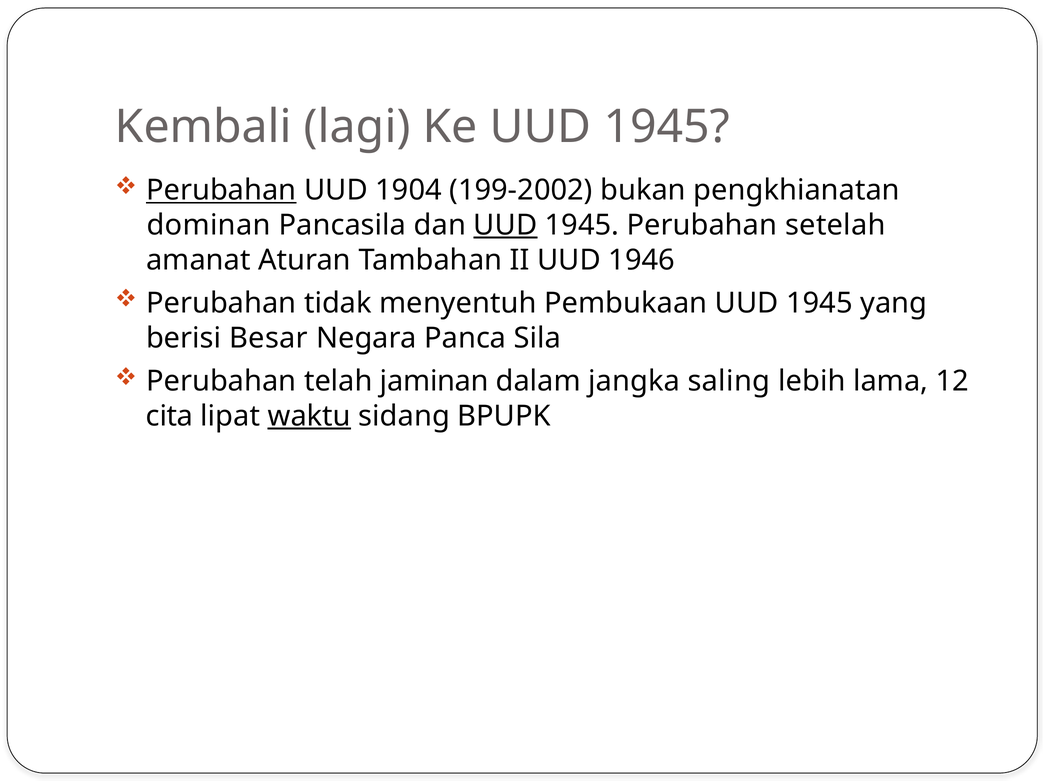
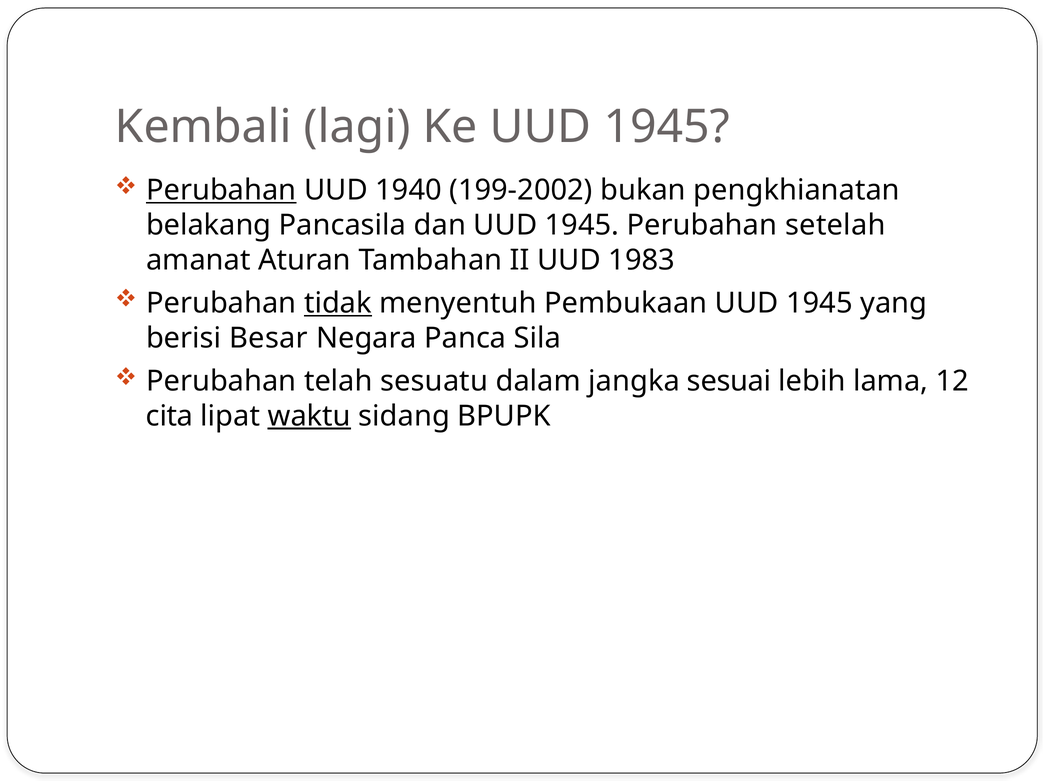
1904: 1904 -> 1940 (409, 190)
dominan: dominan -> belakang (209, 225)
UUD underline: present -> none (505, 225)
1946: 1946 -> 1983 (642, 260)
tidak underline: none -> present (338, 303)
jaminan: jaminan -> sesuatu (434, 381)
saling: saling -> sesuai (729, 381)
